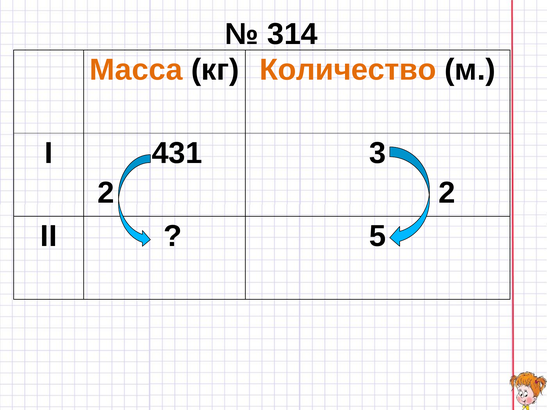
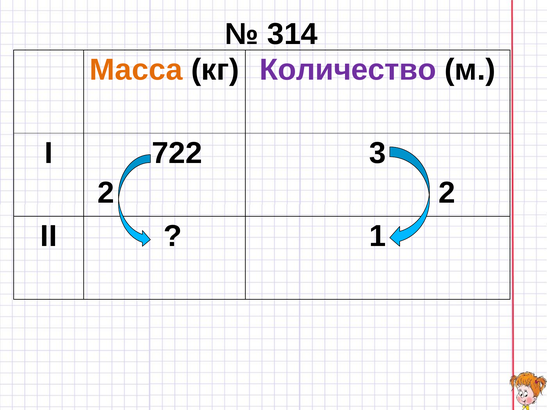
Количество colour: orange -> purple (348, 70)
431: 431 -> 722 (177, 153)
5: 5 -> 1 (378, 236)
